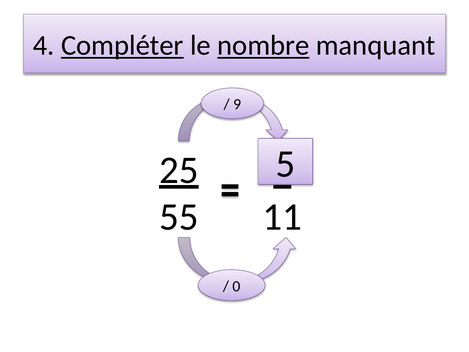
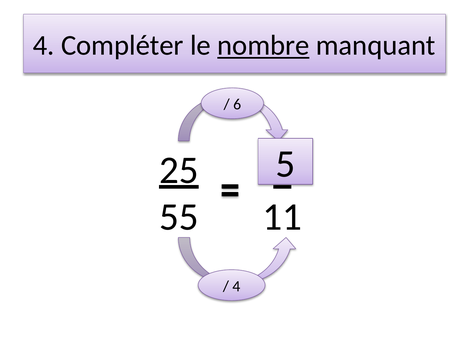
Compléter underline: present -> none (122, 45)
9: 9 -> 6 (237, 104)
0: 0 -> 4 (236, 286)
